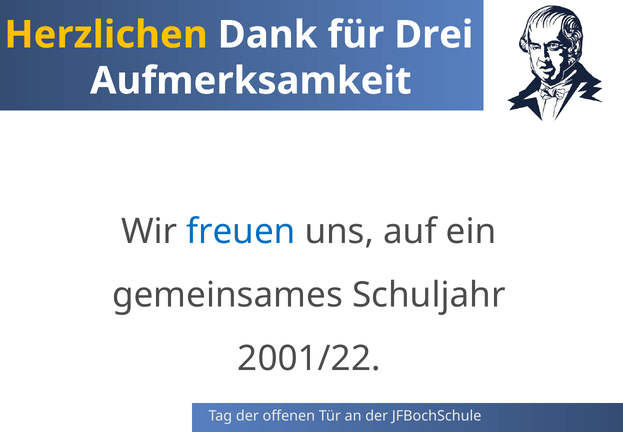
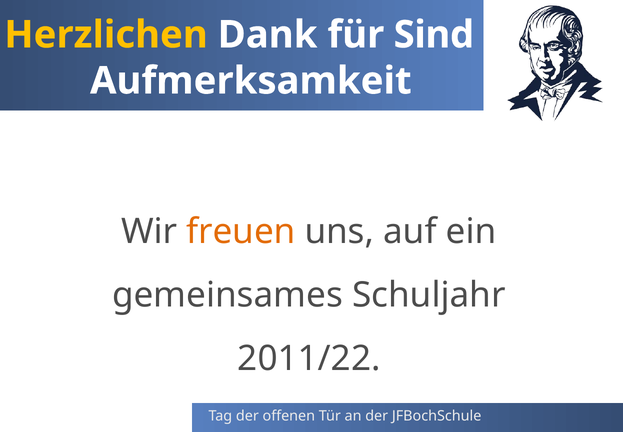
Drei: Drei -> Sind (434, 35)
freuen colour: blue -> orange (241, 231)
2001/22: 2001/22 -> 2011/22 (309, 358)
